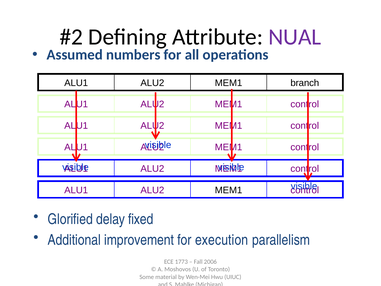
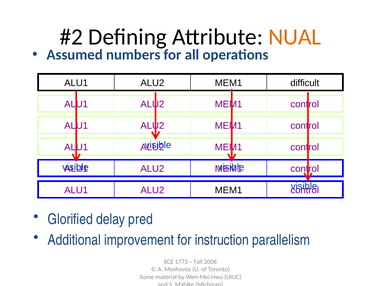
NUAL colour: purple -> orange (295, 37)
branch: branch -> difficult (305, 83)
fixed: fixed -> pred (141, 219)
execution: execution -> instruction (222, 240)
